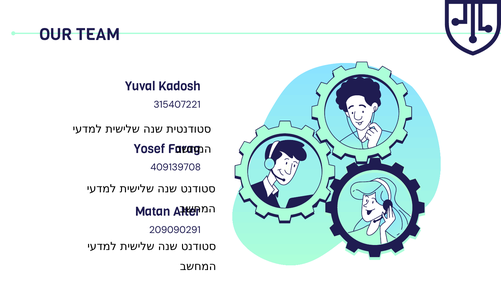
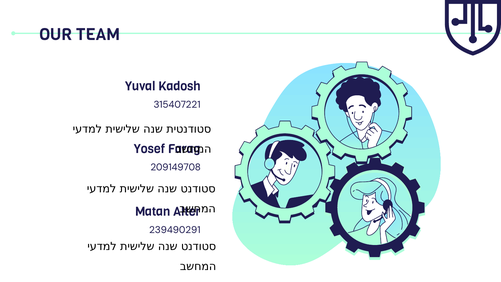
409139708: 409139708 -> 209149708 (176, 167)
209090291: 209090291 -> 239490291 (175, 230)
